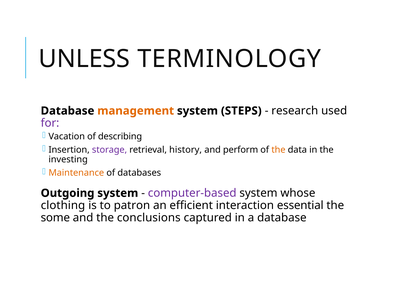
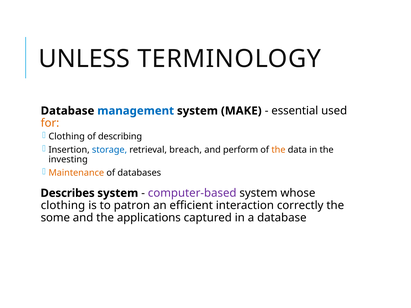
management colour: orange -> blue (136, 111)
STEPS: STEPS -> MAKE (241, 111)
research: research -> essential (295, 111)
for colour: purple -> orange (50, 123)
Vacation: Vacation -> Clothing (67, 137)
storage colour: purple -> blue (110, 150)
history: history -> breach (186, 150)
Outgoing: Outgoing -> Describes (68, 193)
essential: essential -> correctly (300, 206)
conclusions: conclusions -> applications (149, 218)
